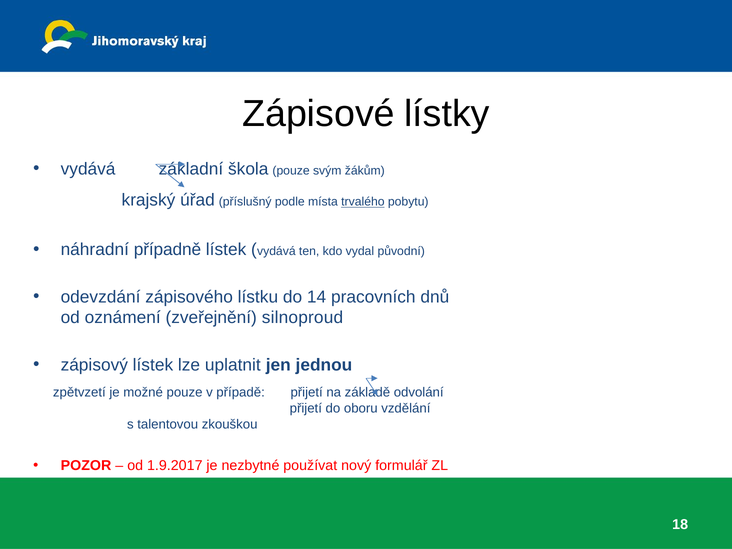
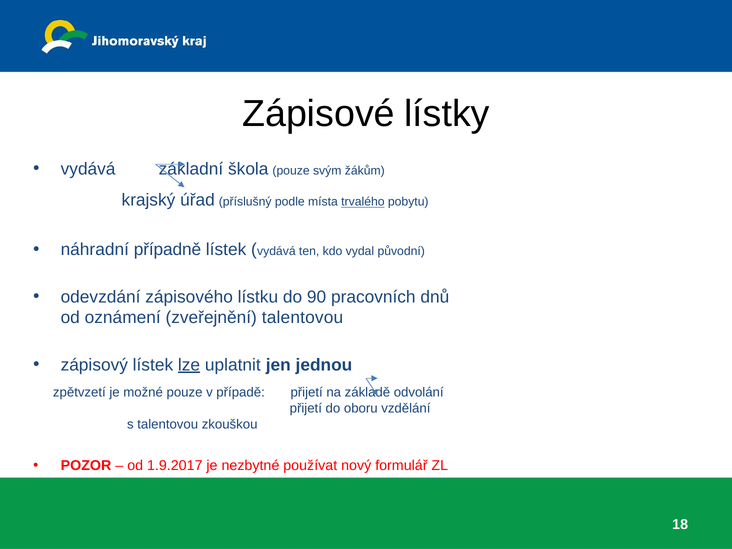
14: 14 -> 90 (317, 297)
zveřejnění silnoproud: silnoproud -> talentovou (303, 318)
lze underline: none -> present (189, 365)
